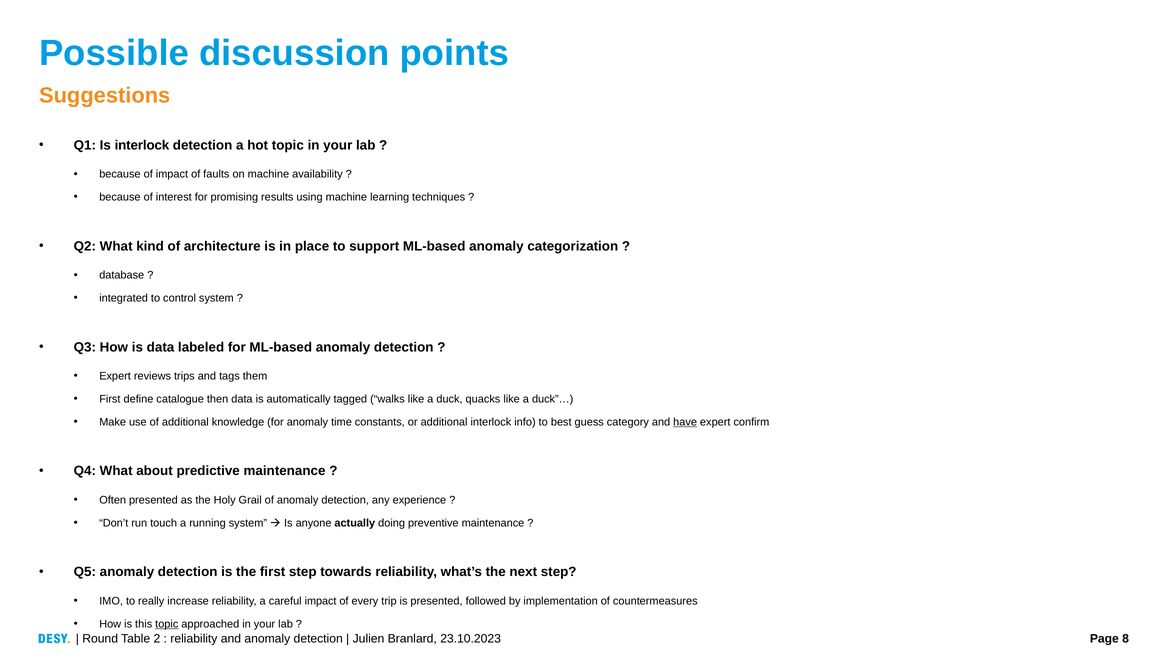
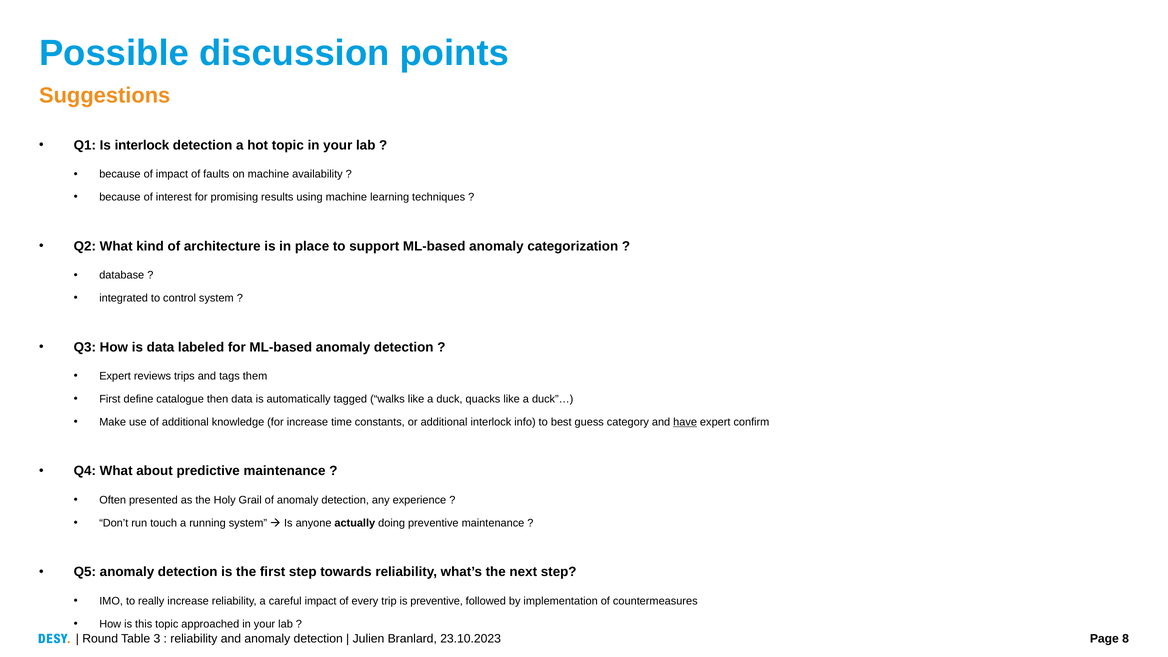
for anomaly: anomaly -> increase (307, 422)
is presented: presented -> preventive (437, 601)
topic underline: present -> none (167, 624)
2: 2 -> 3 (157, 639)
